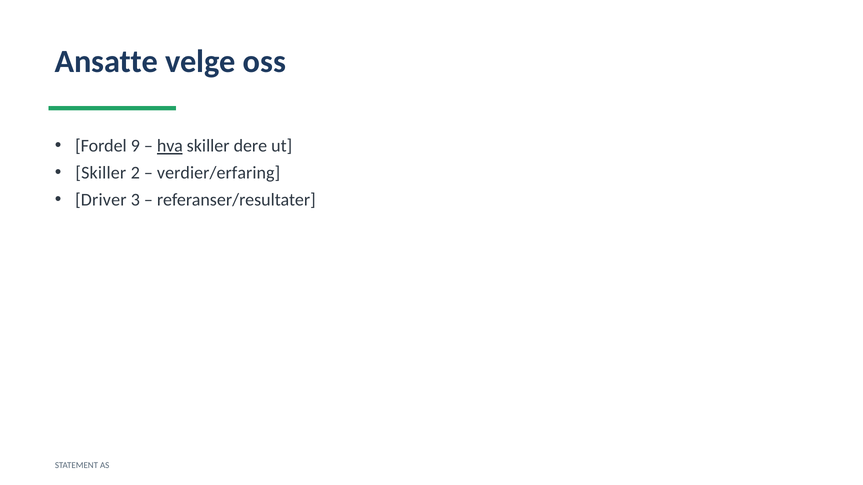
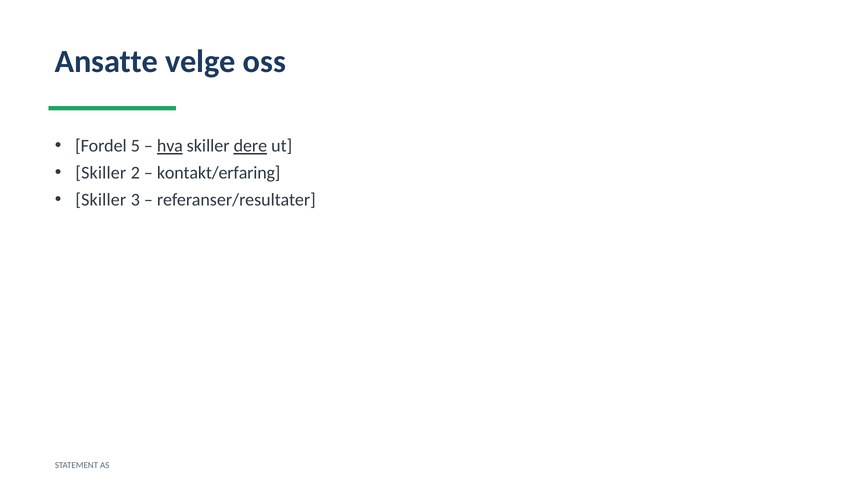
9: 9 -> 5 (135, 146)
dere underline: none -> present (250, 146)
verdier/erfaring: verdier/erfaring -> kontakt/erfaring (219, 173)
Driver: Driver -> Skiller (101, 200)
